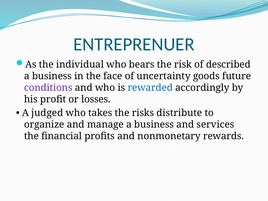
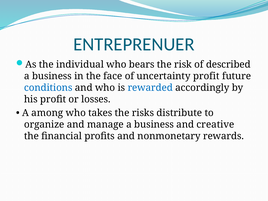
uncertainty goods: goods -> profit (206, 76)
conditions colour: purple -> blue (48, 88)
judged: judged -> among (47, 113)
services: services -> creative (215, 124)
